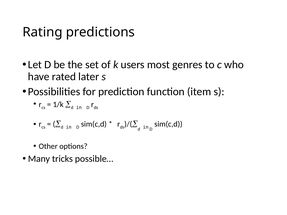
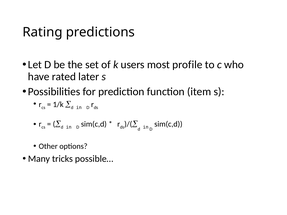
genres: genres -> profile (187, 65)
